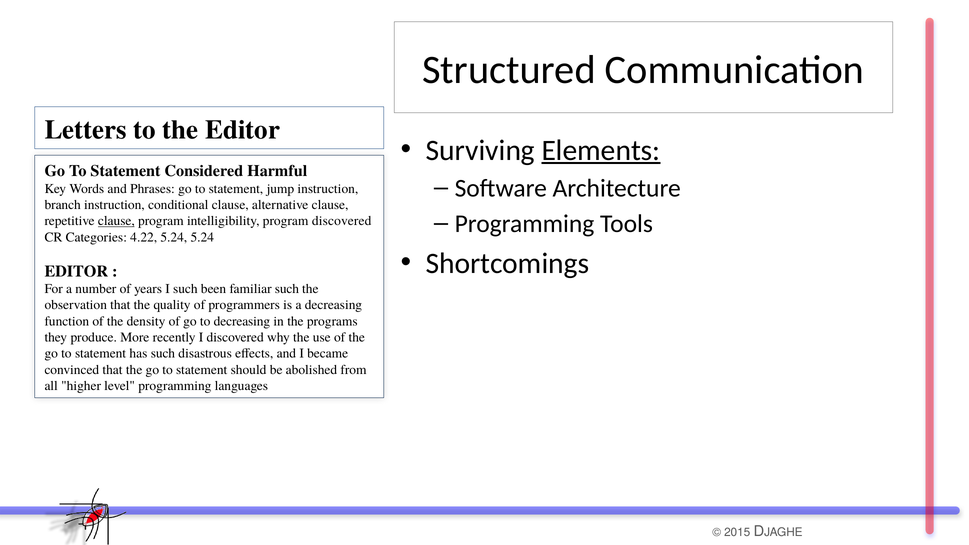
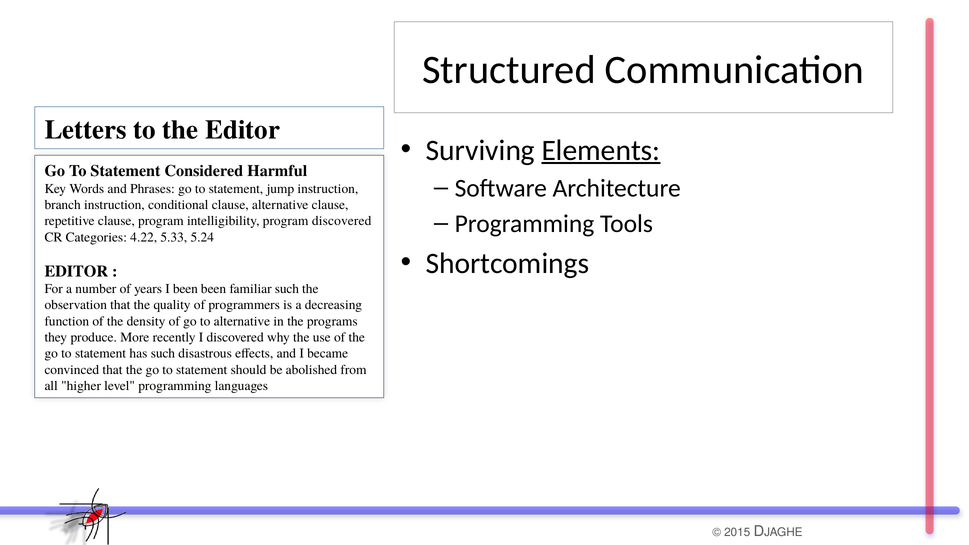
clause underline: present -> none (116, 221)
4.22 5.24: 5.24 -> 5.33 (174, 237)
I such: such -> been (185, 289)
to decreasing: decreasing -> alternative (242, 321)
